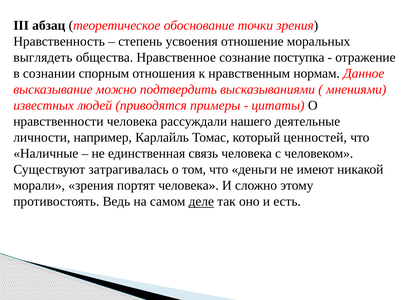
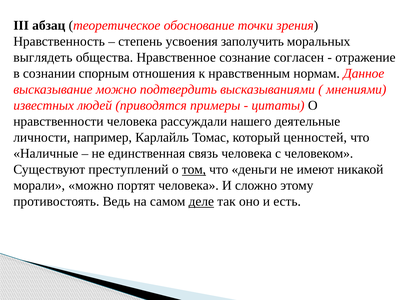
отношение: отношение -> заполучить (252, 42)
поступка: поступка -> согласен (299, 58)
затрагивалась: затрагивалась -> преступлений (129, 170)
том underline: none -> present (194, 170)
морали зрения: зрения -> можно (91, 186)
